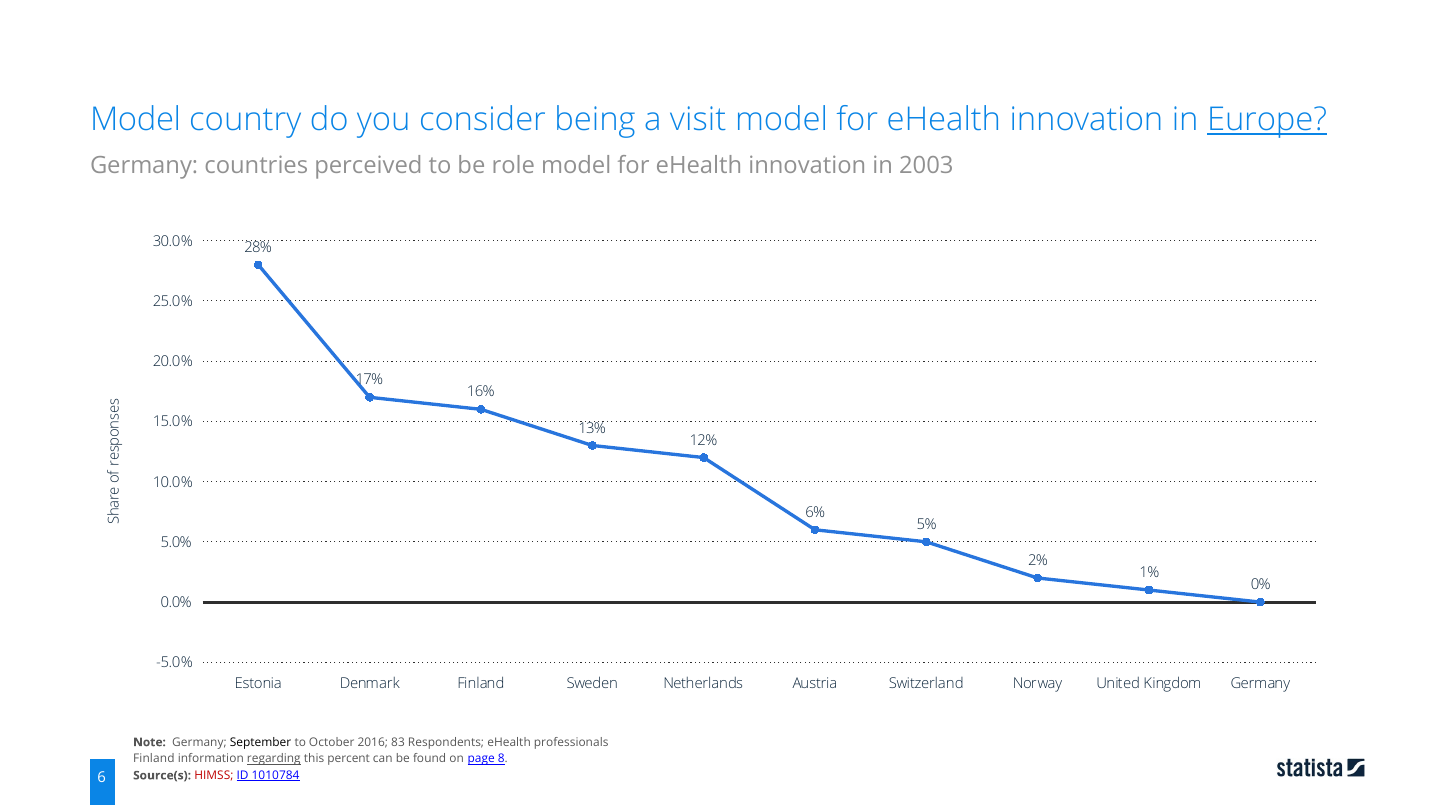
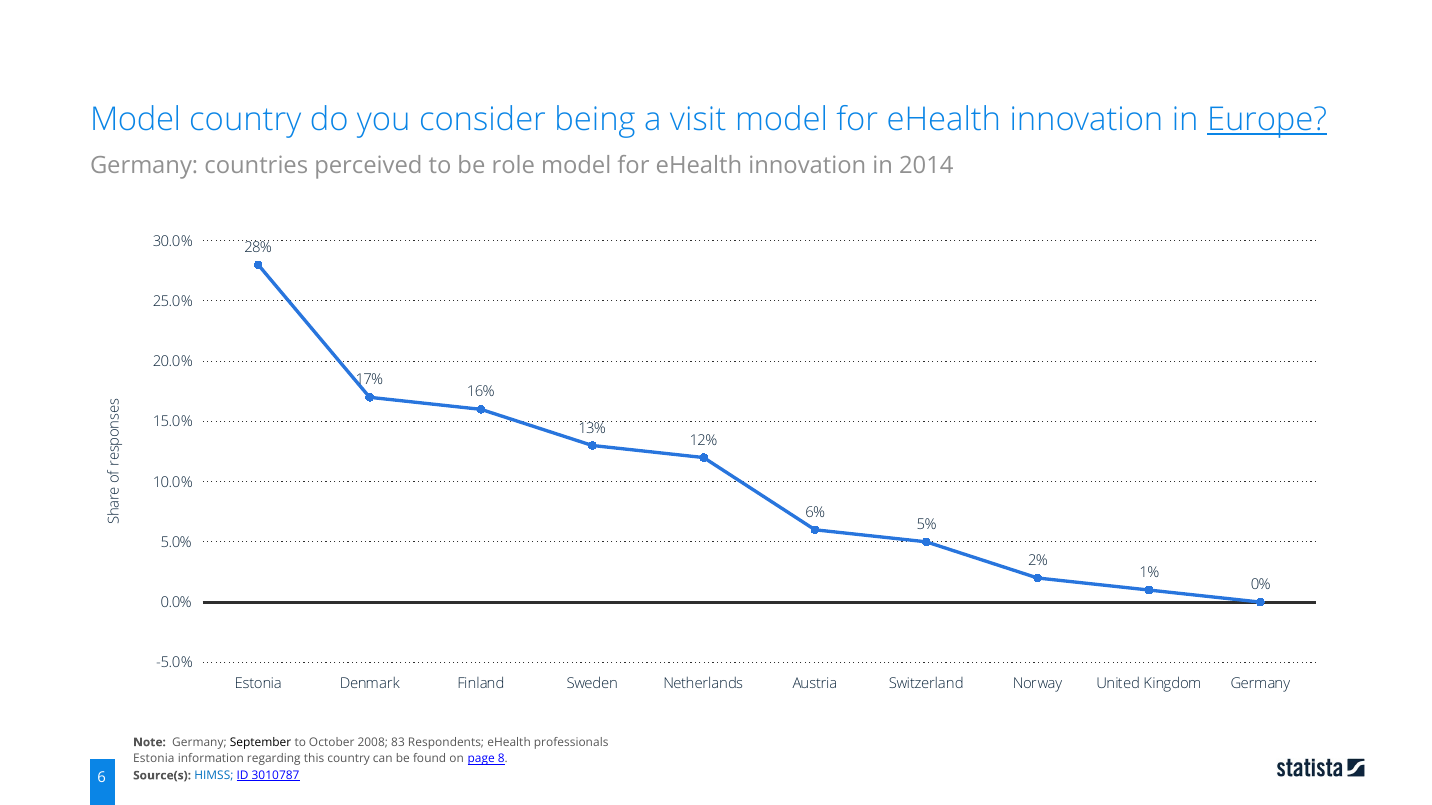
2003: 2003 -> 2014 (926, 166)
2016: 2016 -> 2008 (373, 743)
Finland: Finland -> Estonia (154, 759)
regarding underline: present -> none (274, 759)
this percent: percent -> country (349, 759)
HIMSS colour: red -> blue (214, 776)
1010784: 1010784 -> 3010787 (276, 776)
